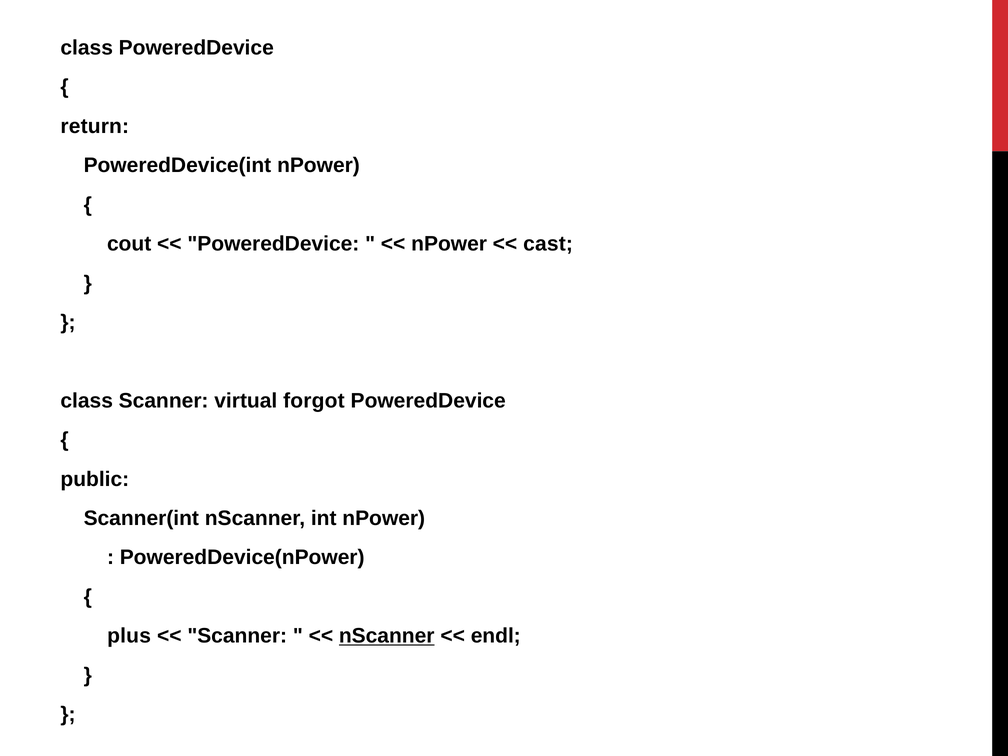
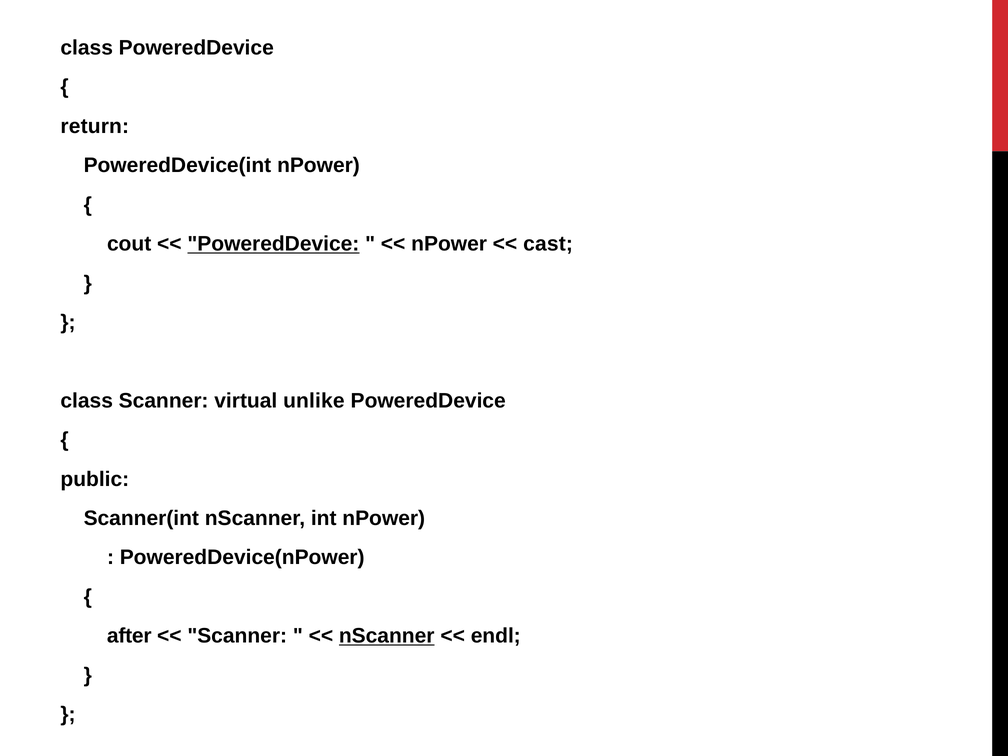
PoweredDevice underline: none -> present (273, 244)
forgot: forgot -> unlike (314, 401)
plus: plus -> after (129, 636)
